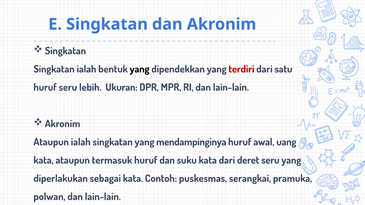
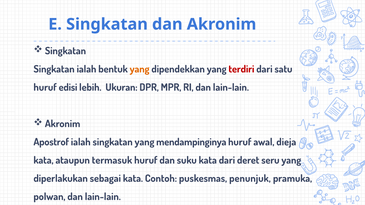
yang colour: black -> orange (140, 69)
huruf seru: seru -> edisi (68, 88)
Ataupun: Ataupun -> Apostrof (51, 142)
uang: uang -> dieja (286, 142)
serangkai: serangkai -> penunjuk (250, 179)
